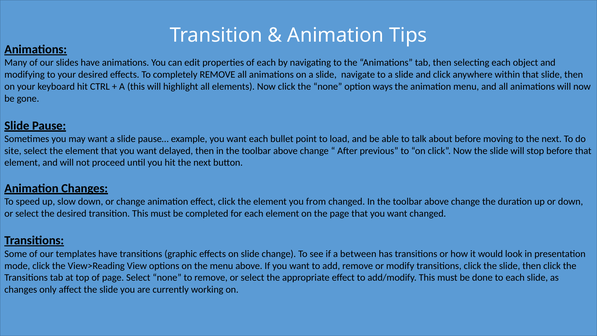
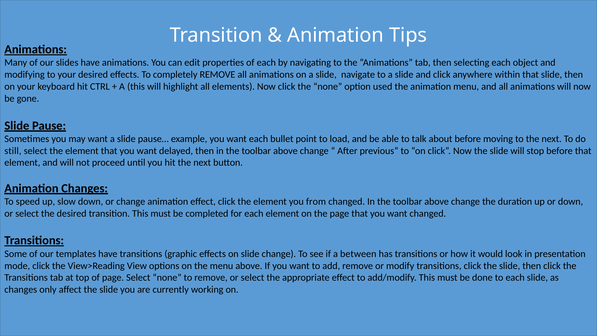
ways: ways -> used (383, 87)
site: site -> still (13, 151)
